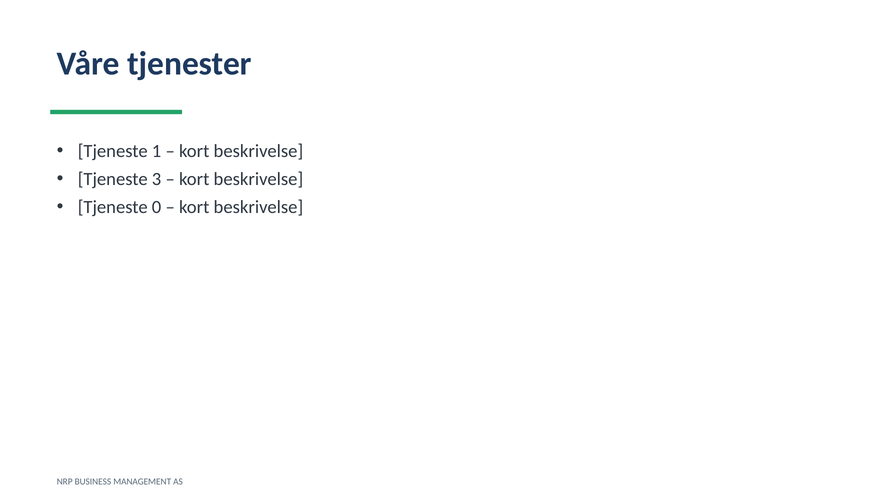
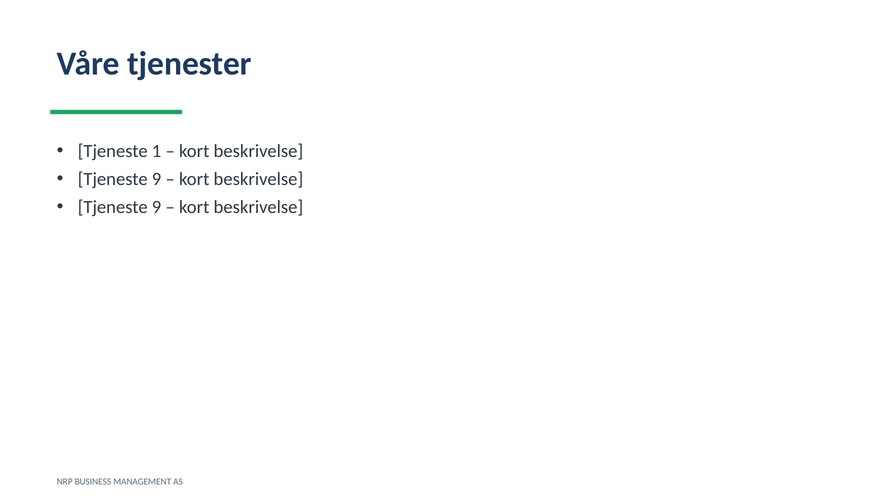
3: 3 -> 9 (157, 179)
0: 0 -> 9 (157, 207)
